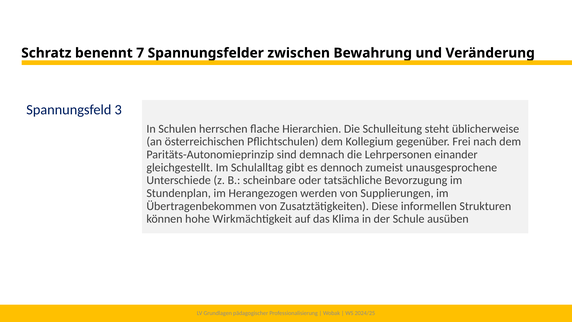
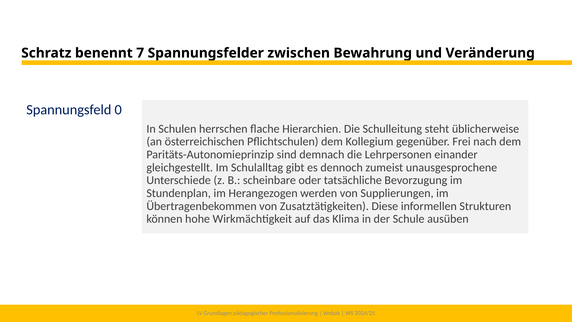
3: 3 -> 0 (118, 110)
